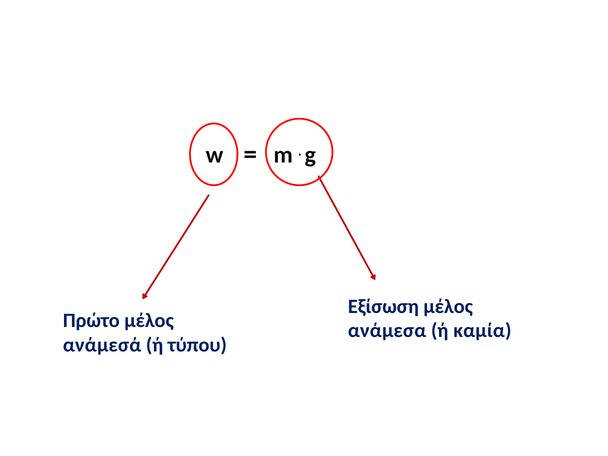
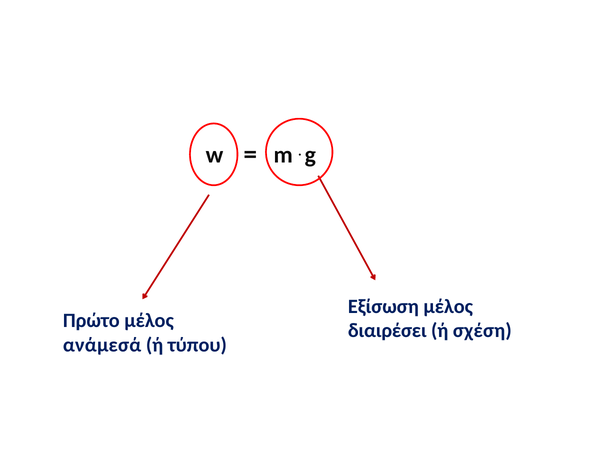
ανάμεσα: ανάμεσα -> διαιρέσει (387, 331)
καμία: καμία -> σχέση (482, 331)
